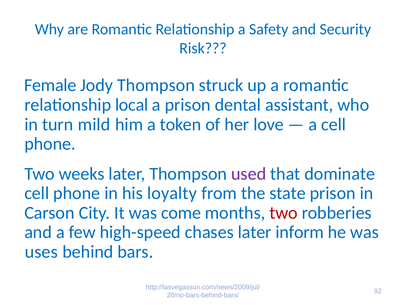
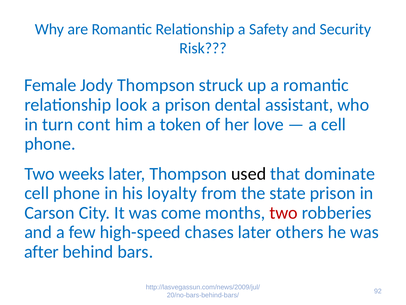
local: local -> look (132, 105)
mild: mild -> cont (94, 124)
used colour: purple -> black (249, 173)
inform: inform -> others (300, 232)
uses: uses -> after (41, 251)
